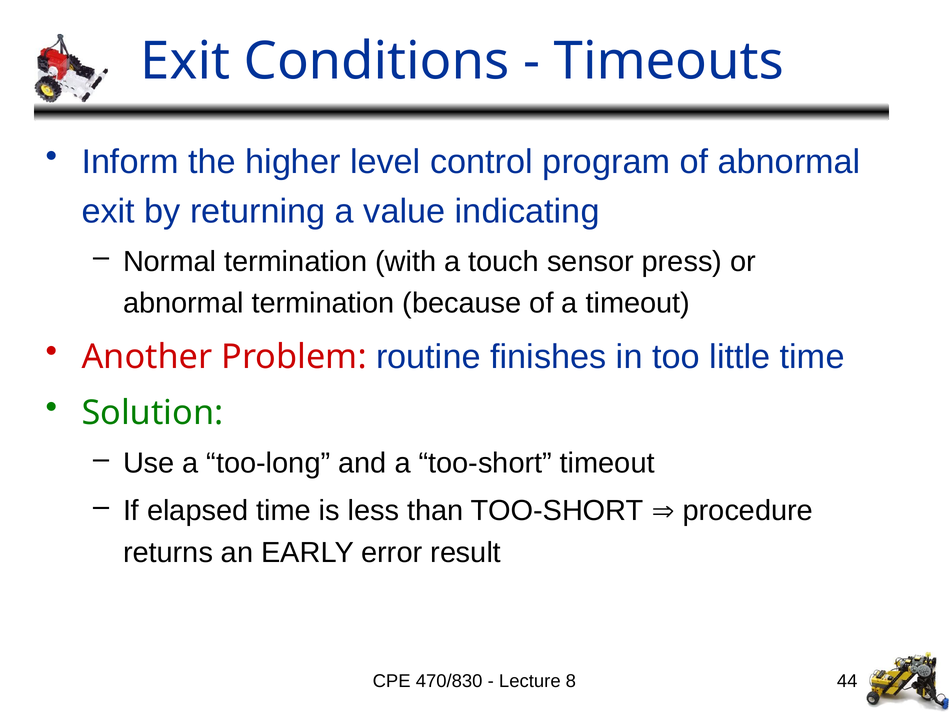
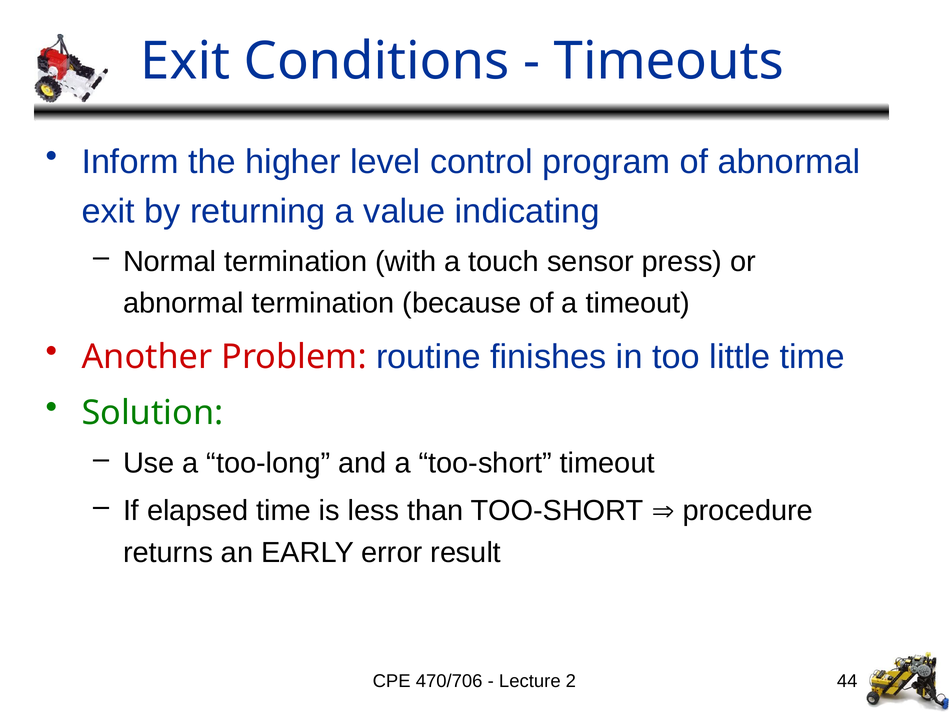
470/830: 470/830 -> 470/706 (449, 681)
8: 8 -> 2 (571, 681)
